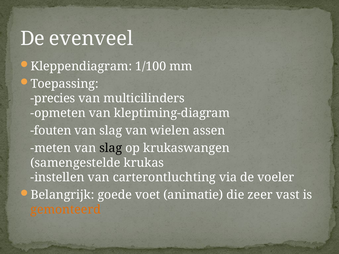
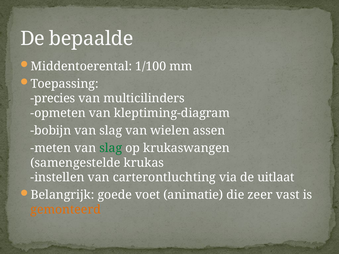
evenveel: evenveel -> bepaalde (91, 39)
Kleppendiagram: Kleppendiagram -> Middentoerental (81, 66)
fouten: fouten -> bobijn (51, 131)
slag colour: black -> green (111, 148)
voeler: voeler -> uitlaat (276, 178)
